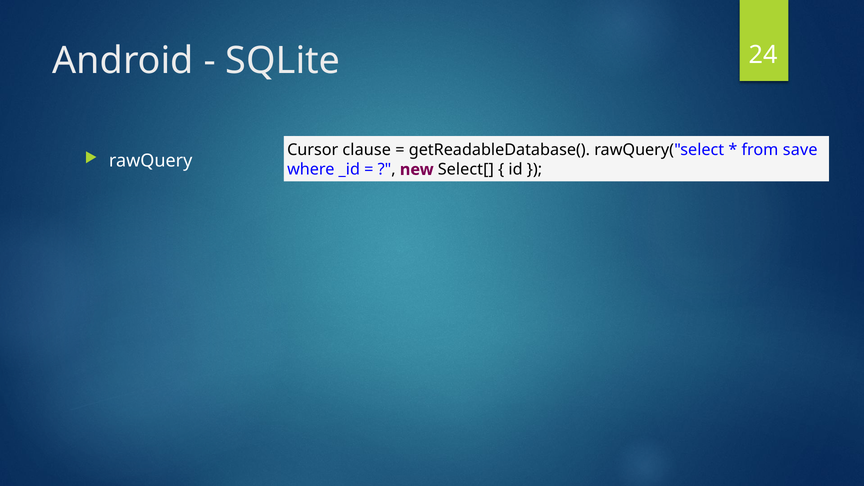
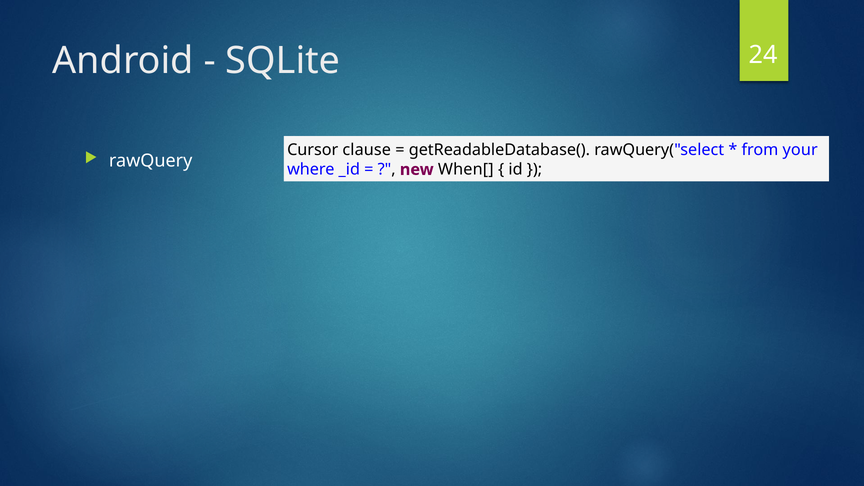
save: save -> your (800, 150)
Select[: Select[ -> When[ (466, 170)
